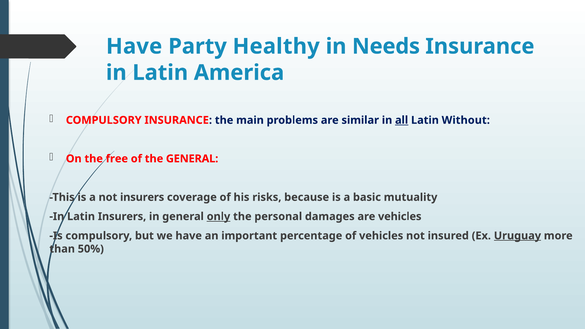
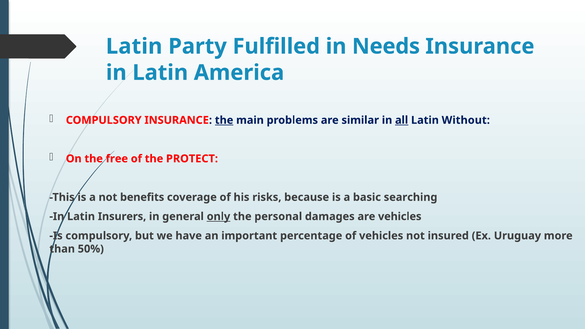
Have: Have -> Latin (134, 46)
Healthy: Healthy -> Fulfilled (276, 46)
the underline: none -> present (224, 120)
the GENERAL: GENERAL -> PROTECT (192, 159)
not insurers: insurers -> benefits (142, 197)
mutuality: mutuality -> searching (411, 197)
Uruguay underline: present -> none (517, 236)
